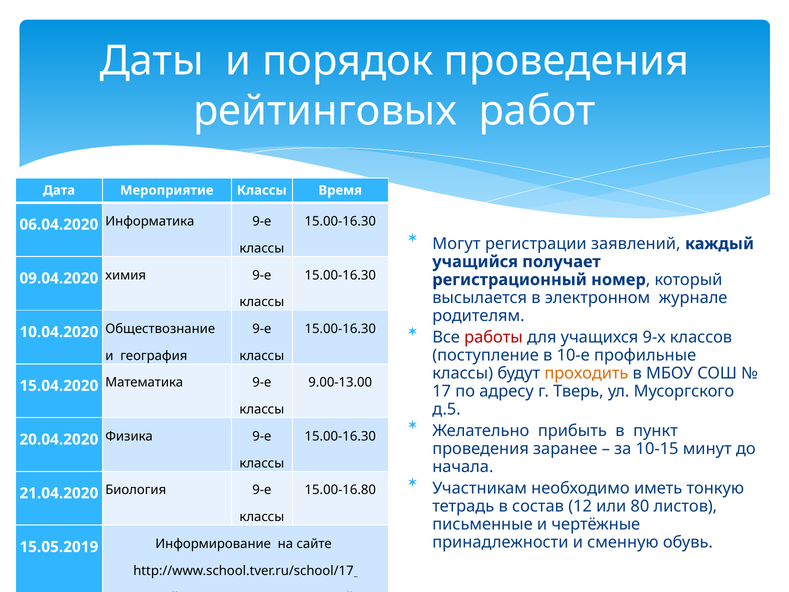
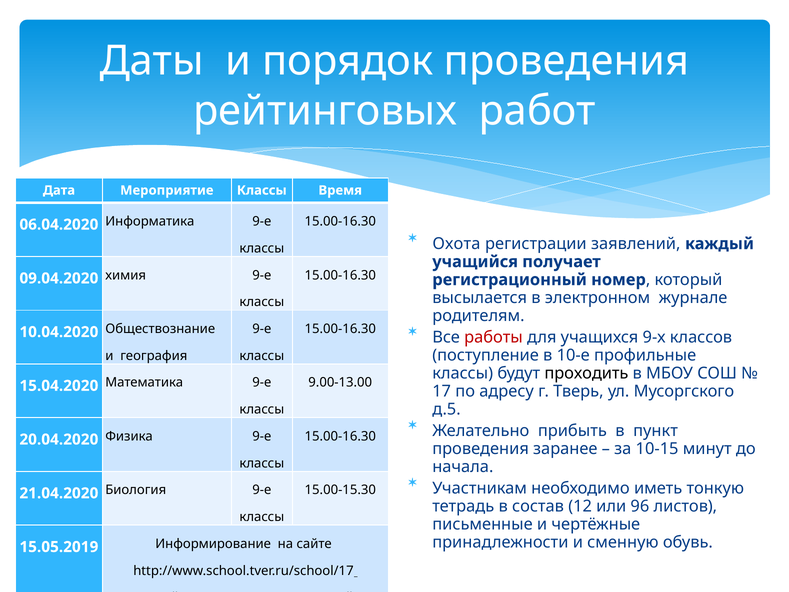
Могут: Могут -> Охота (456, 244)
проходить colour: orange -> black (586, 373)
15.00-16.80: 15.00-16.80 -> 15.00-15.30 (340, 490)
80: 80 -> 96 (640, 506)
